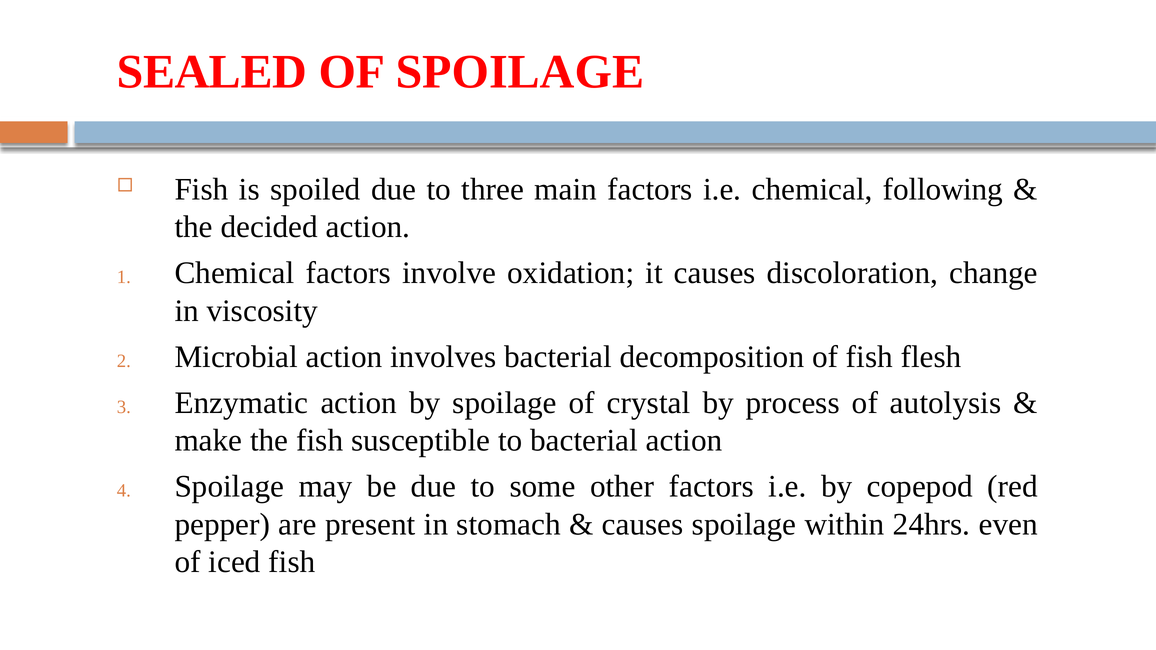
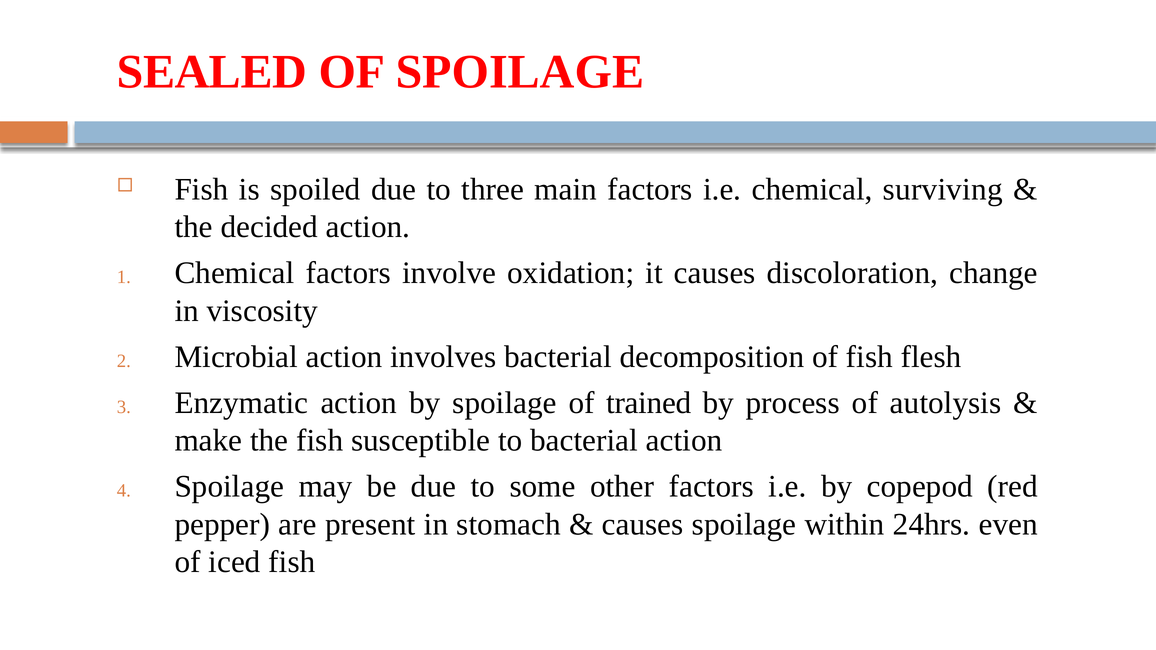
following: following -> surviving (943, 190)
crystal: crystal -> trained (649, 403)
